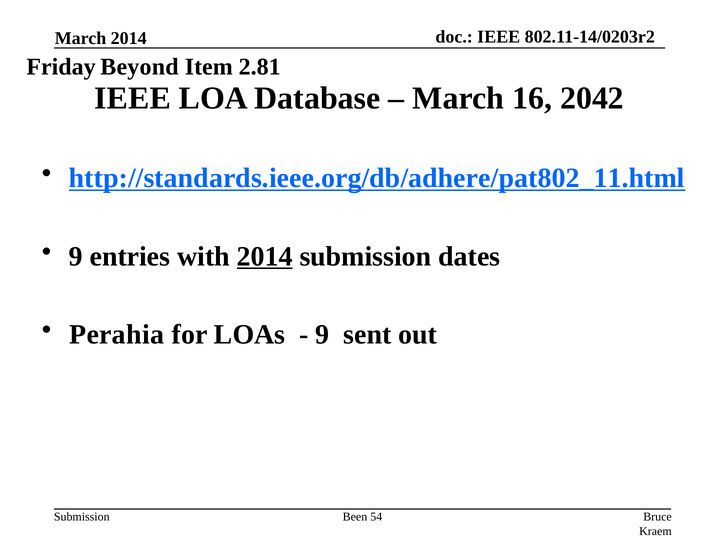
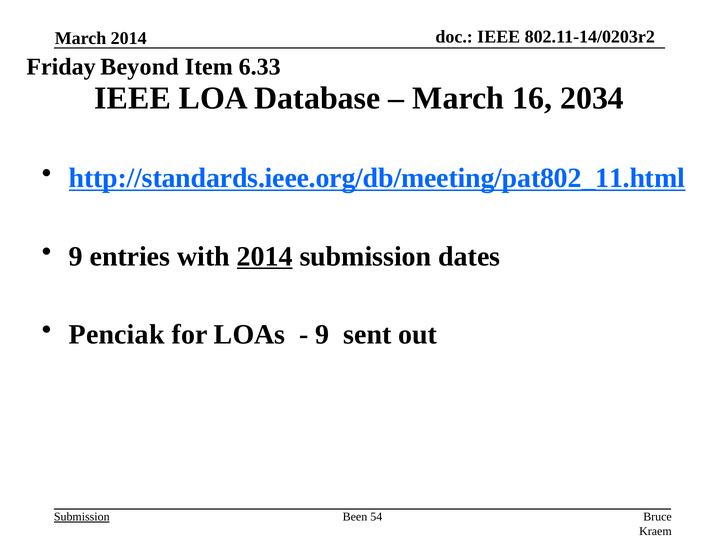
2.81: 2.81 -> 6.33 (260, 67)
2042: 2042 -> 2034 (592, 98)
http://standards.ieee.org/db/adhere/pat802_11.html: http://standards.ieee.org/db/adhere/pat802_11.html -> http://standards.ieee.org/db/meeting/pat802_11.html (377, 178)
Perahia: Perahia -> Penciak (117, 335)
Submission underline: none -> present (82, 517)
